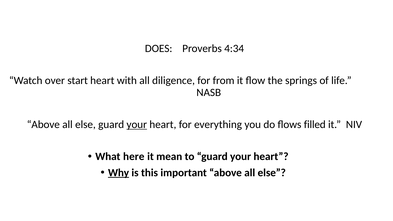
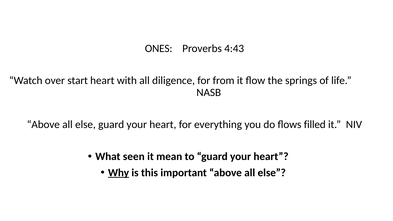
DOES: DOES -> ONES (159, 48)
4:34: 4:34 -> 4:43 (234, 48)
your underline: present -> none (137, 125)
here: here -> seen (134, 157)
